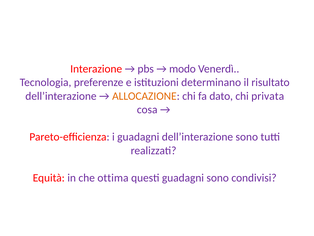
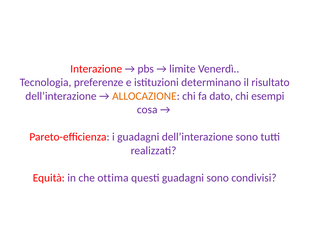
modo: modo -> limite (182, 69)
privata: privata -> esempi (268, 96)
